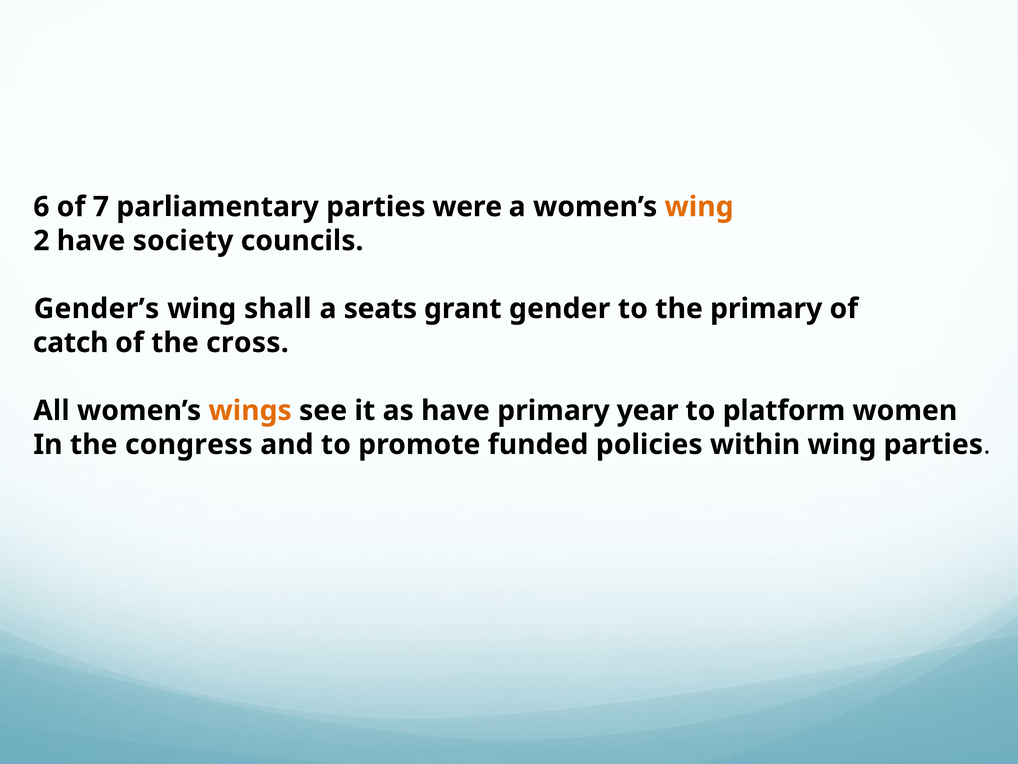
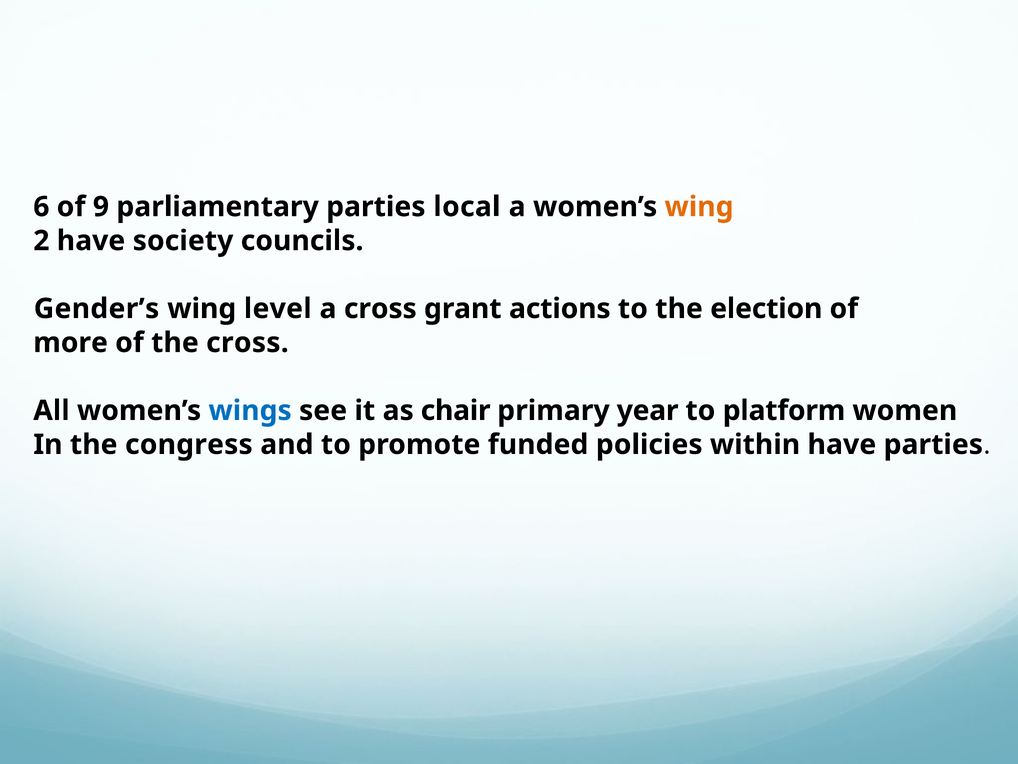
7: 7 -> 9 (101, 207)
were: were -> local (467, 207)
shall: shall -> level (278, 309)
a seats: seats -> cross (380, 309)
gender: gender -> actions (560, 309)
the primary: primary -> election (766, 309)
catch: catch -> more (71, 342)
wings colour: orange -> blue (250, 410)
as have: have -> chair (456, 410)
within wing: wing -> have (842, 444)
